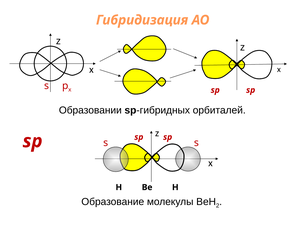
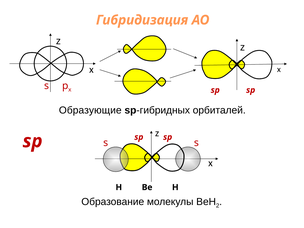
Образовании: Образовании -> Образующие (90, 110)
